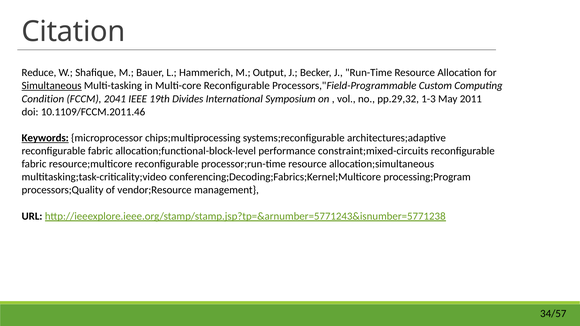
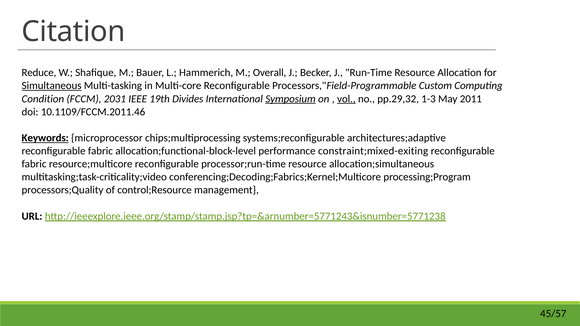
Output: Output -> Overall (270, 73)
2041: 2041 -> 2031 (115, 99)
Symposium underline: none -> present (290, 99)
vol underline: none -> present (346, 99)
constraint;mixed-circuits: constraint;mixed-circuits -> constraint;mixed-exiting (373, 151)
vendor;Resource: vendor;Resource -> control;Resource (155, 190)
34/57: 34/57 -> 45/57 (553, 314)
